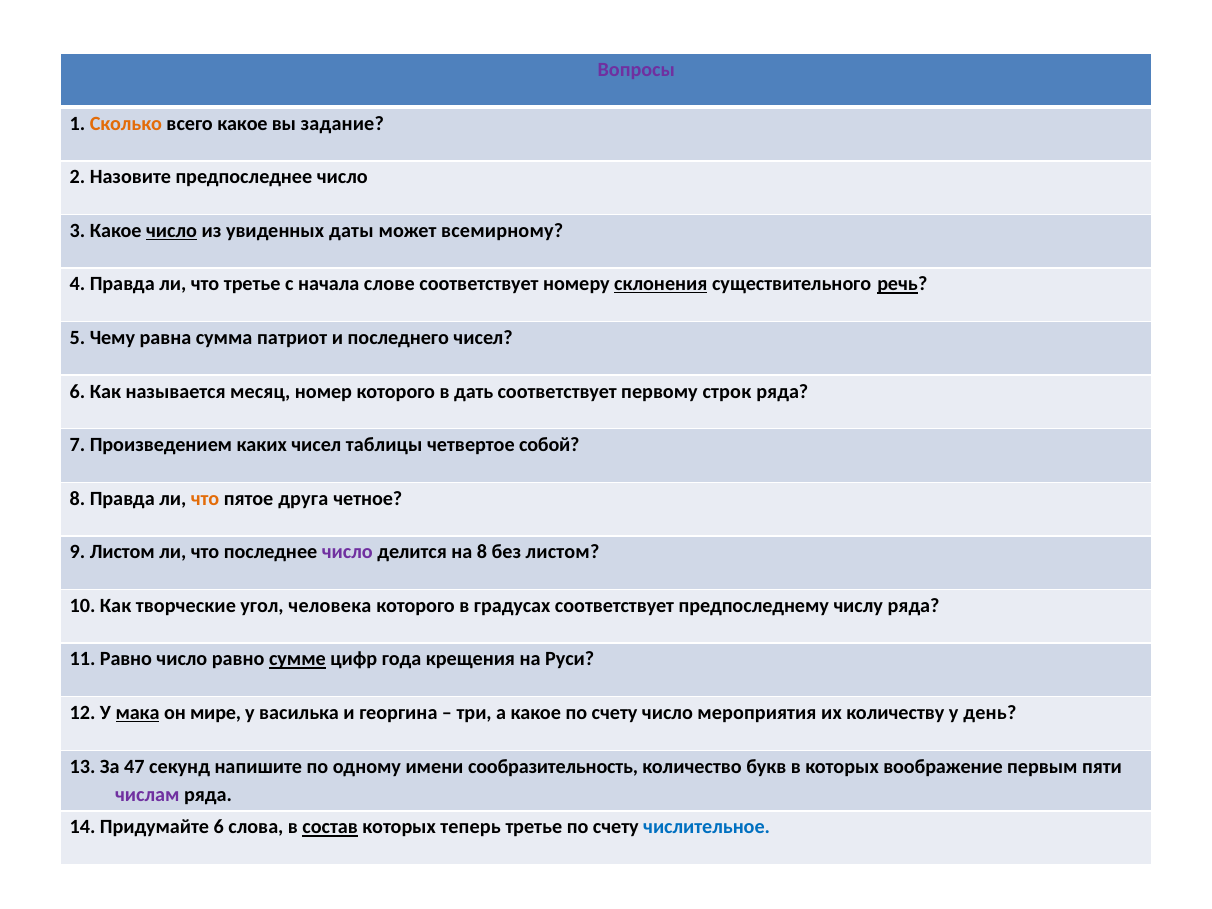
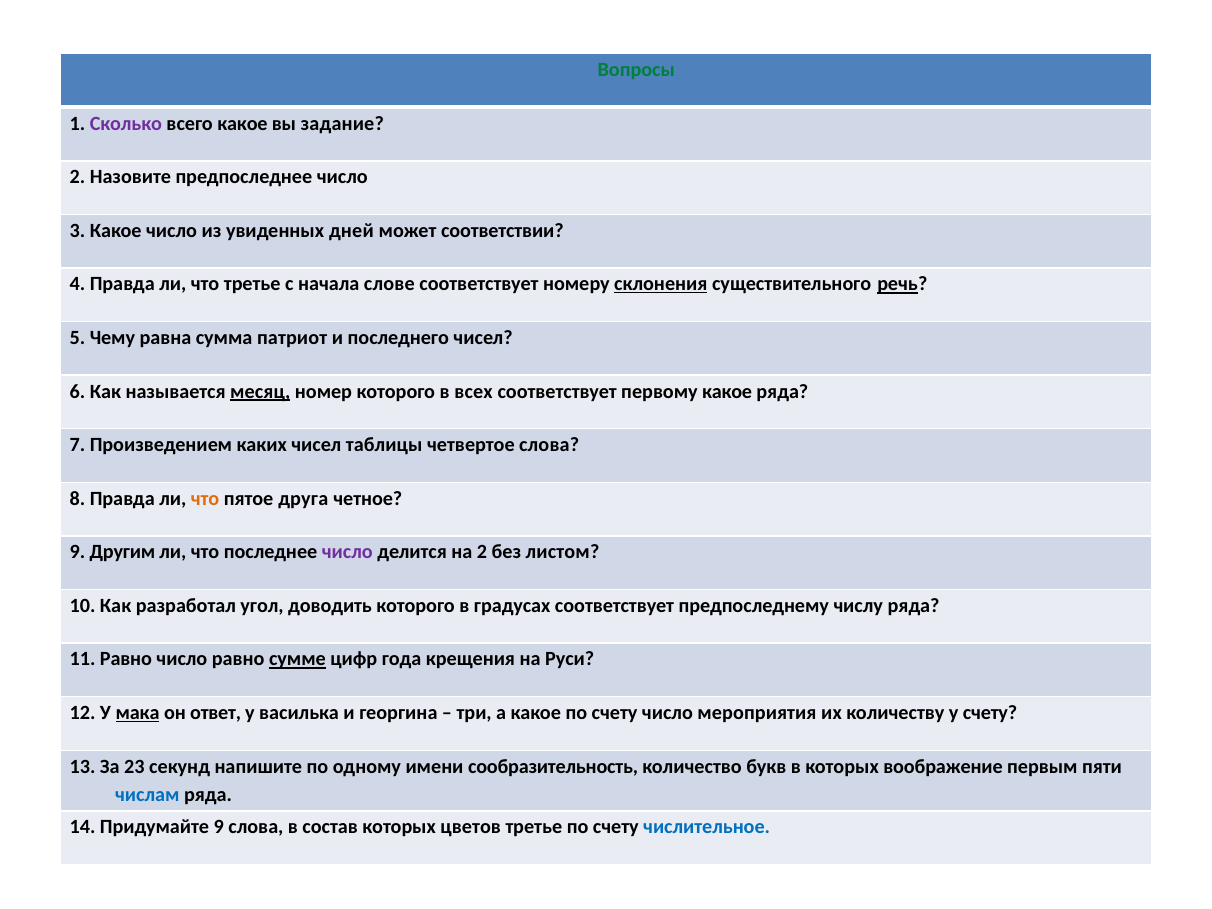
Вопросы colour: purple -> green (636, 70)
Сколько colour: orange -> purple (126, 123)
число underline: present -> none (172, 231)
даты: даты -> дней (351, 231)
всемирному: всемирному -> соответствии (502, 231)
месяц underline: none -> present (260, 391)
дать: дать -> всех (474, 391)
первому строк: строк -> какое (727, 391)
четвертое собой: собой -> слова (549, 445)
9 Листом: Листом -> Другим (122, 552)
на 8: 8 -> 2 (482, 552)
творческие: творческие -> разработал (186, 606)
человека: человека -> доводить (330, 606)
мире: мире -> ответ (216, 713)
у день: день -> счету (990, 713)
47: 47 -> 23 (134, 766)
числам colour: purple -> blue (147, 795)
Придумайте 6: 6 -> 9 (219, 827)
состав underline: present -> none (330, 827)
теперь: теперь -> цветов (471, 827)
